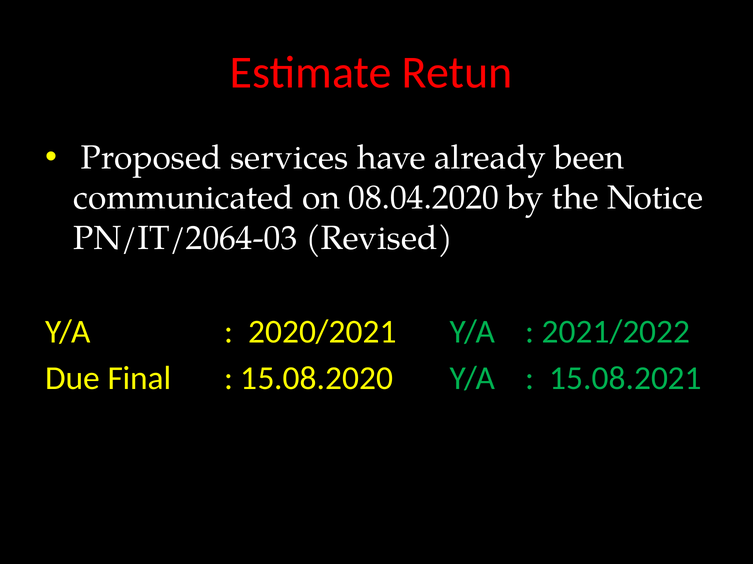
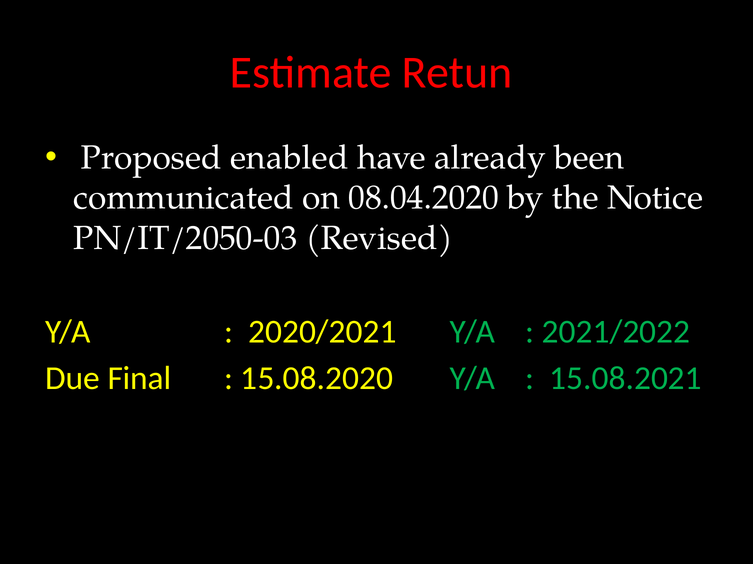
services: services -> enabled (289, 158)
PN/IT/2064-03: PN/IT/2064-03 -> PN/IT/2050-03 (185, 238)
